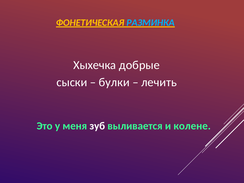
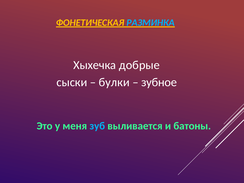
лечить: лечить -> зубное (159, 82)
зуб colour: white -> light blue (97, 126)
колене: колене -> батоны (192, 126)
